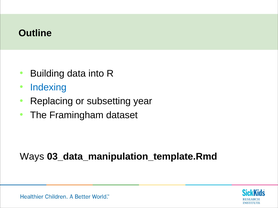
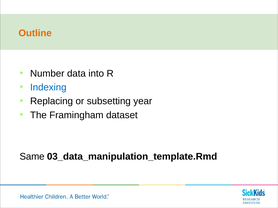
Outline colour: black -> orange (35, 33)
Building: Building -> Number (47, 74)
Ways: Ways -> Same (32, 157)
